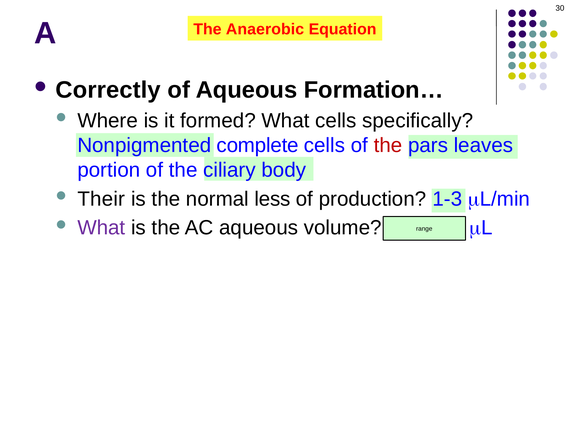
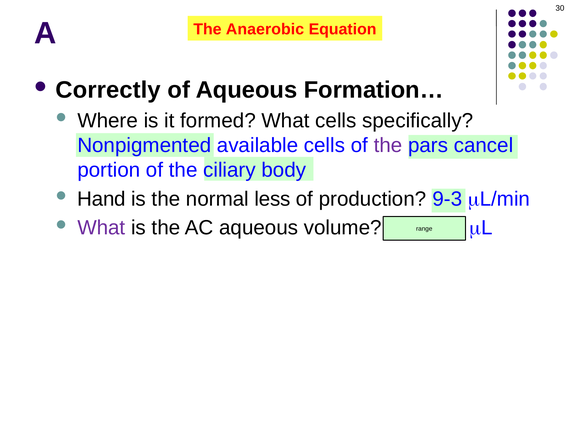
complete: complete -> available (258, 145)
the colour: red -> purple (388, 145)
leaves: leaves -> cancel (484, 145)
Their: Their -> Hand (101, 199)
1-3: 1-3 -> 9-3 (447, 199)
